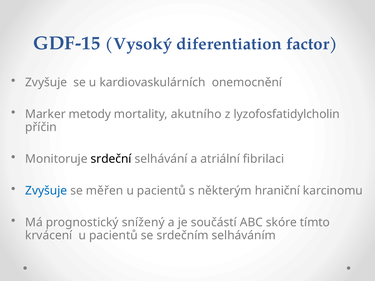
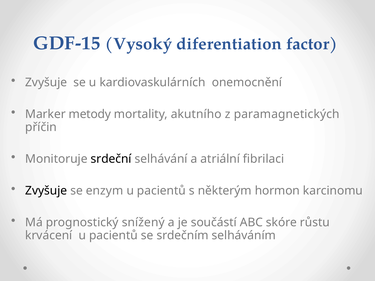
lyzofosfatidylcholin: lyzofosfatidylcholin -> paramagnetických (287, 114)
Zvyšuje colour: blue -> black (46, 191)
měřen: měřen -> enzym (105, 191)
hraniční: hraniční -> hormon (277, 191)
tímto: tímto -> růstu (315, 223)
